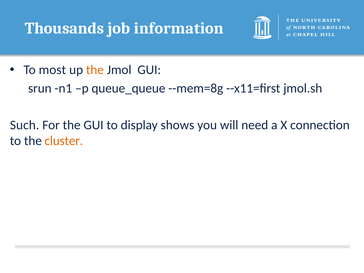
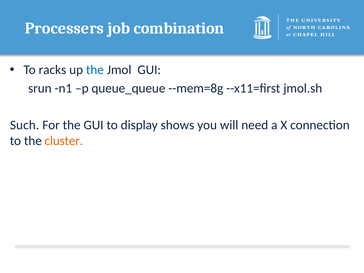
Thousands: Thousands -> Processers (64, 28)
information: information -> combination (179, 28)
most: most -> racks (52, 70)
the colour: orange -> blue (95, 70)
